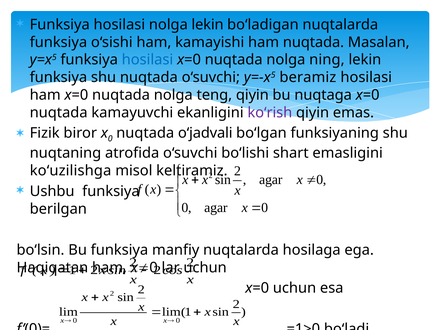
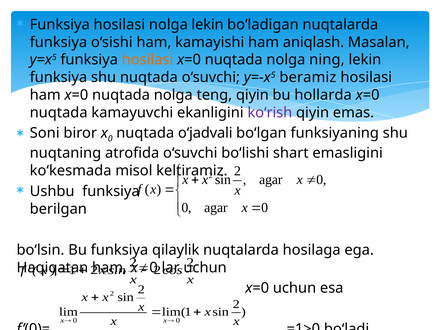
ham nuqtada: nuqtada -> aniqlash (314, 42)
hosilasi colour: blue -> orange (147, 60)
nuqtaga: nuqtaga -> hollarda (323, 95)
Fizik: Fizik -> Soni (45, 133)
ko‘uzilishga: ko‘uzilishga -> ko‘kesmada (71, 171)
manfiy: manfiy -> qilaylik (176, 250)
